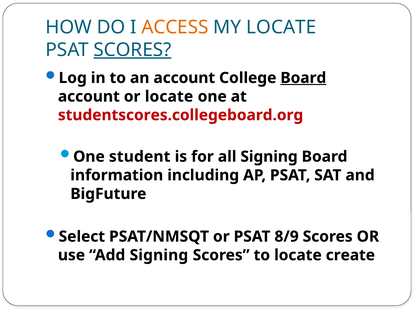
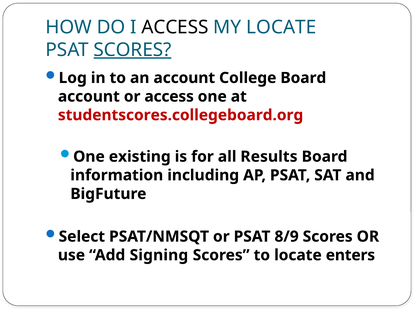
ACCESS colour: orange -> black (175, 27)
Board underline: present -> none (303, 78)
or locate: locate -> access (169, 97)
student: student -> existing (140, 157)
all Signing: Signing -> Results (269, 157)
create: create -> enters (350, 256)
